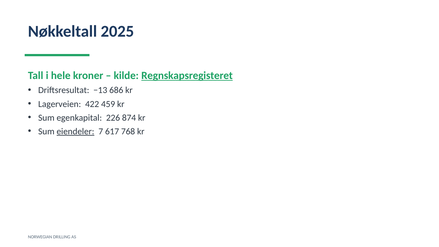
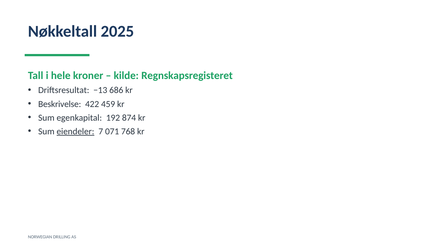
Regnskapsregisteret underline: present -> none (187, 76)
Lagerveien: Lagerveien -> Beskrivelse (60, 104)
226: 226 -> 192 (113, 118)
617: 617 -> 071 (112, 131)
